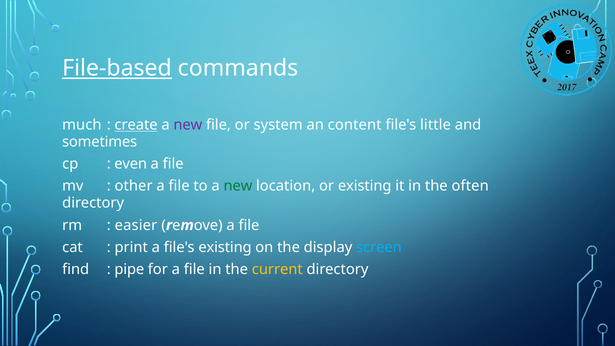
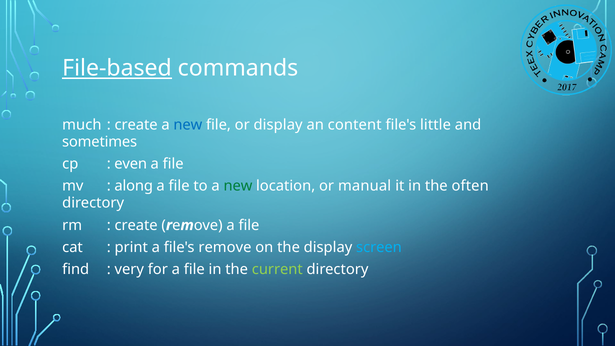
create underline: present -> none (136, 125)
new colour: purple -> blue (188, 125)
or system: system -> display (278, 125)
other: other -> along (134, 186)
or existing: existing -> manual (365, 186)
easier: easier -> create (136, 225)
file's existing: existing -> remove (225, 247)
pipe: pipe -> very (129, 269)
current colour: yellow -> light green (277, 269)
